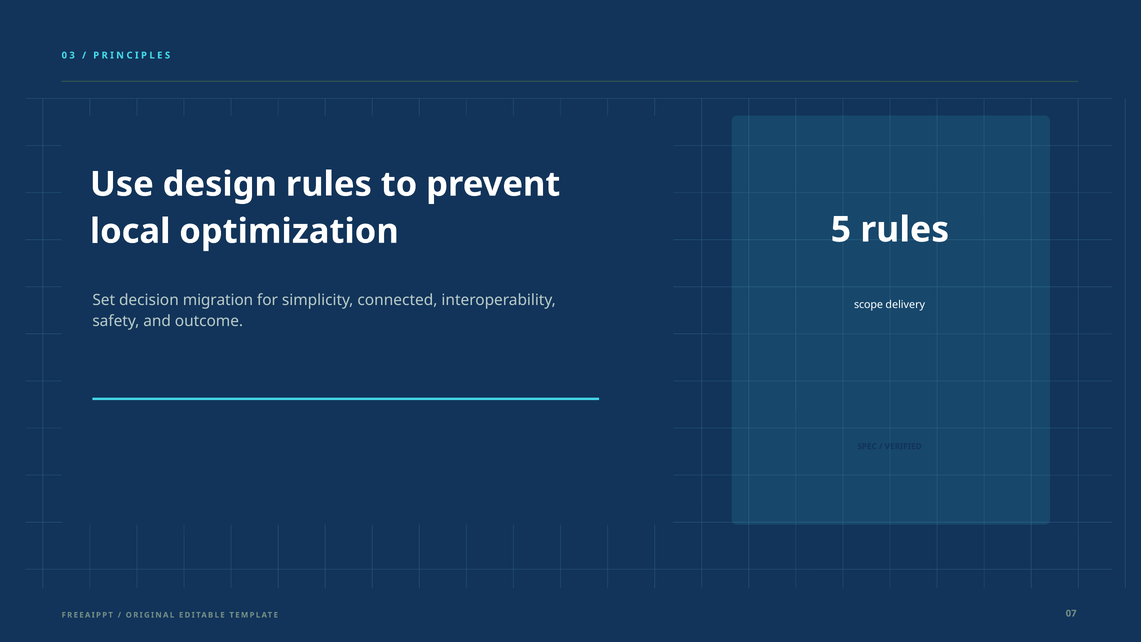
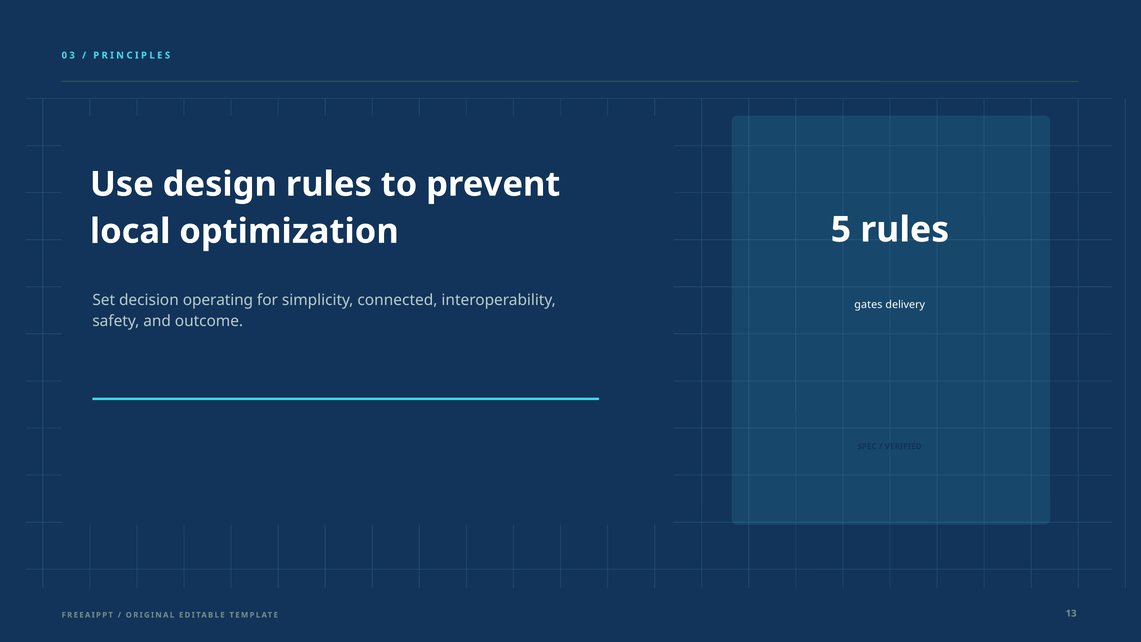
migration: migration -> operating (218, 300)
scope: scope -> gates (868, 305)
07: 07 -> 13 (1071, 613)
